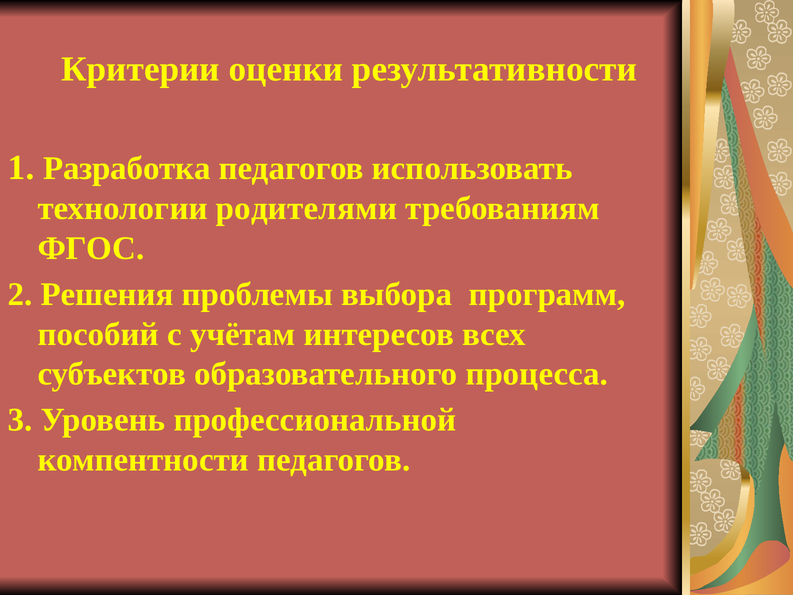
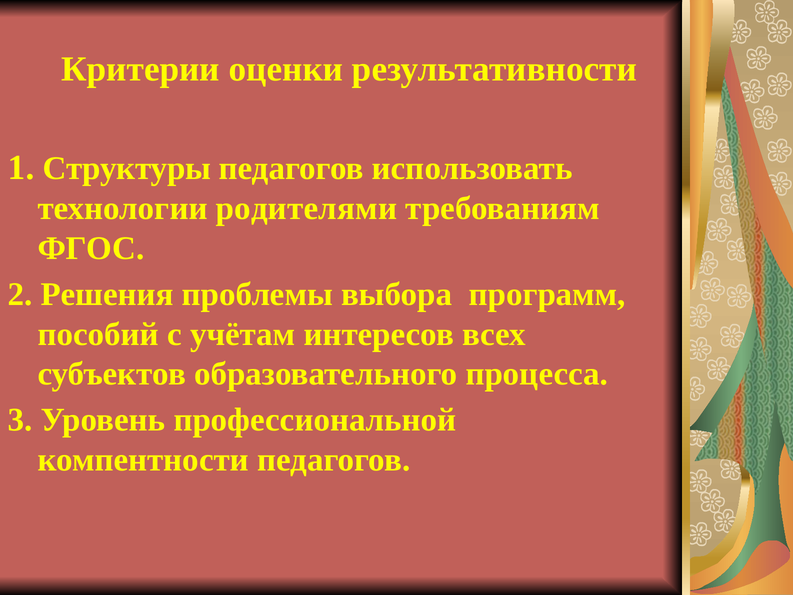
Разработка: Разработка -> Структуры (127, 168)
